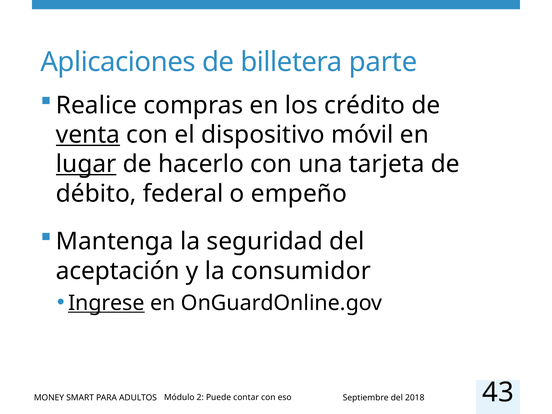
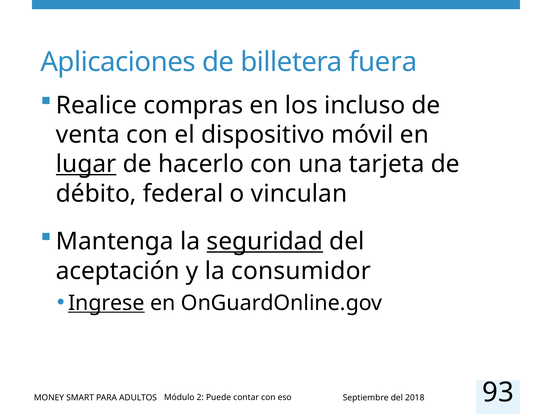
parte: parte -> fuera (383, 62)
crédito: crédito -> incluso (365, 105)
venta underline: present -> none (88, 135)
empeño: empeño -> vinculan (299, 194)
seguridad underline: none -> present (265, 242)
43: 43 -> 93 (498, 392)
